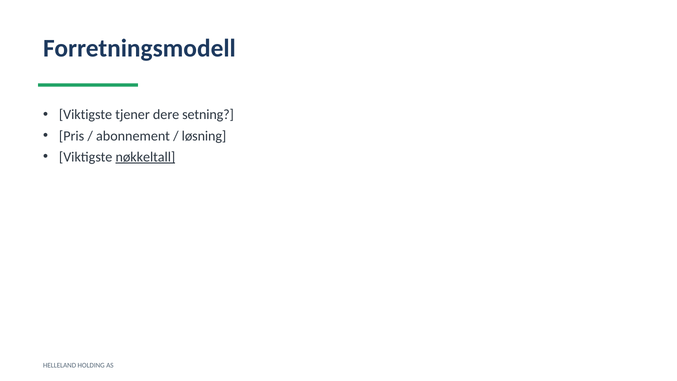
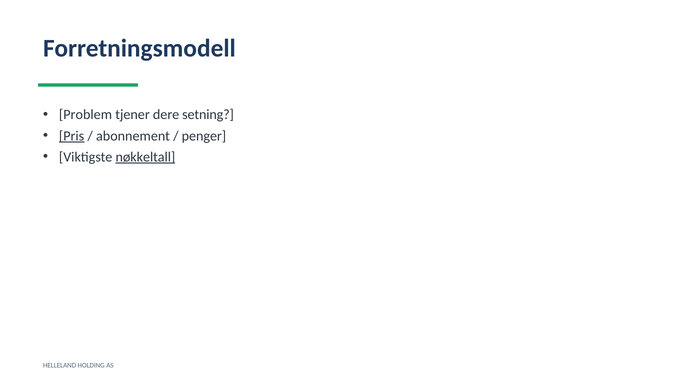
Viktigste: Viktigste -> Problem (85, 115)
Pris underline: none -> present (72, 136)
løsning: løsning -> penger (204, 136)
